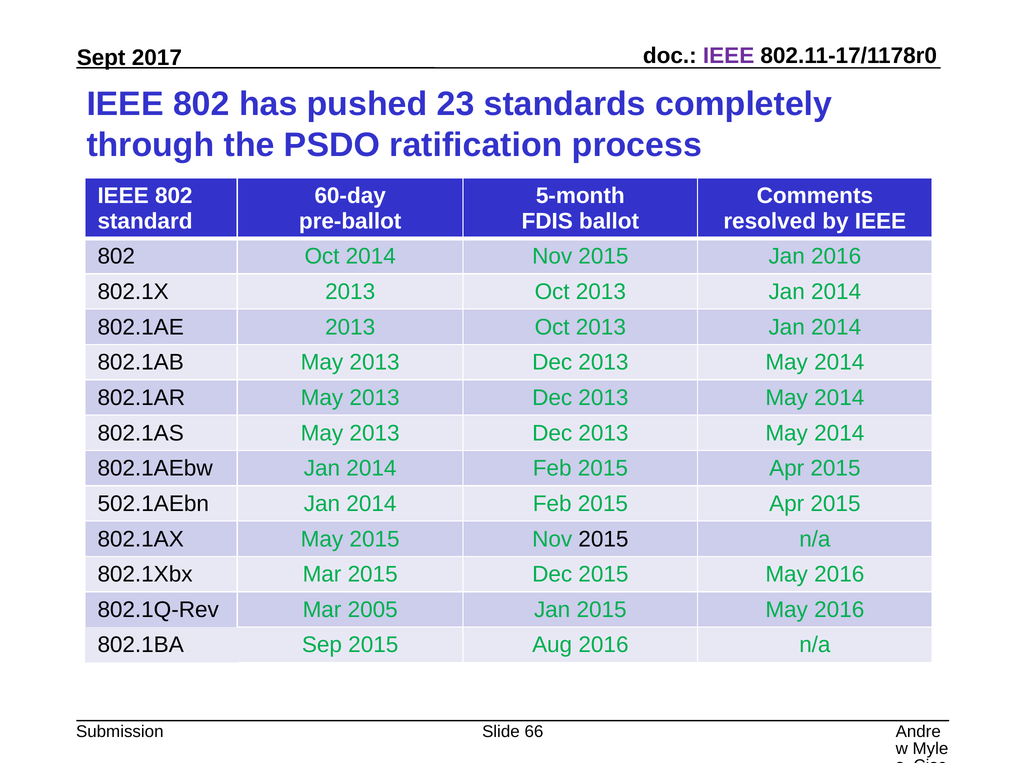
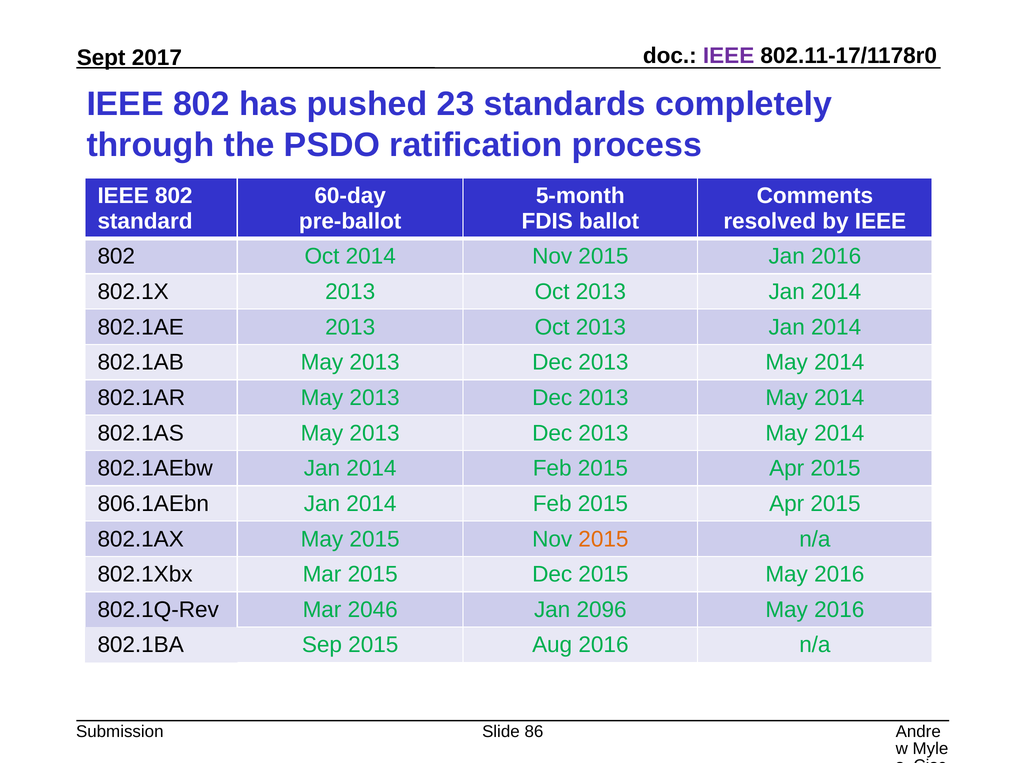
502.1AEbn: 502.1AEbn -> 806.1AEbn (153, 504)
2015 colour: black -> orange (603, 539)
2005: 2005 -> 2046 (373, 610)
Jan 2015: 2015 -> 2096 (602, 610)
66: 66 -> 86 (534, 732)
